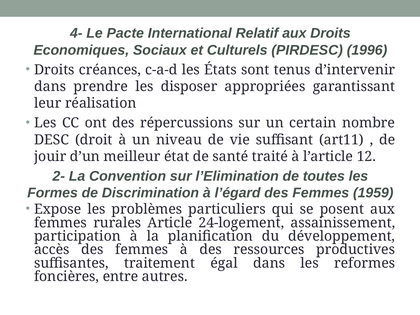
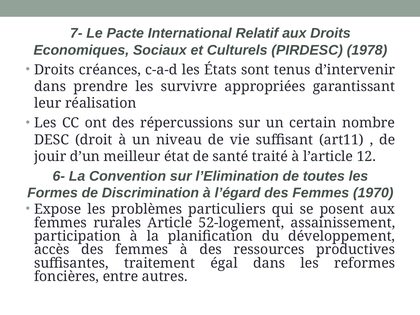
4-: 4- -> 7- (76, 33)
1996: 1996 -> 1978 (367, 50)
disposer: disposer -> survivre (189, 87)
2-: 2- -> 6- (59, 176)
1959: 1959 -> 1970 (373, 193)
24-logement: 24-logement -> 52-logement (241, 223)
